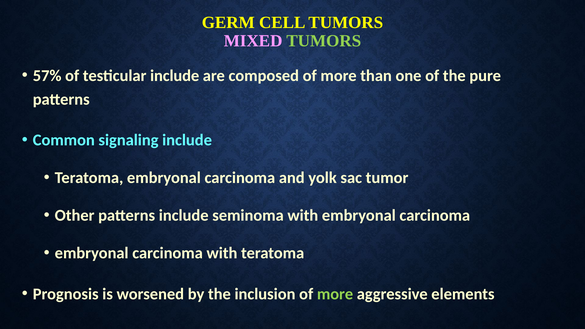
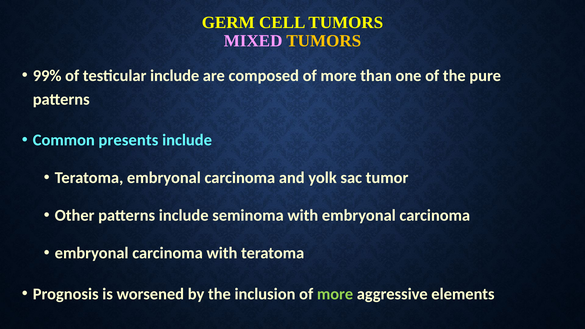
TUMORS colour: light green -> yellow (324, 41)
57%: 57% -> 99% (47, 76)
signaling: signaling -> presents (128, 140)
